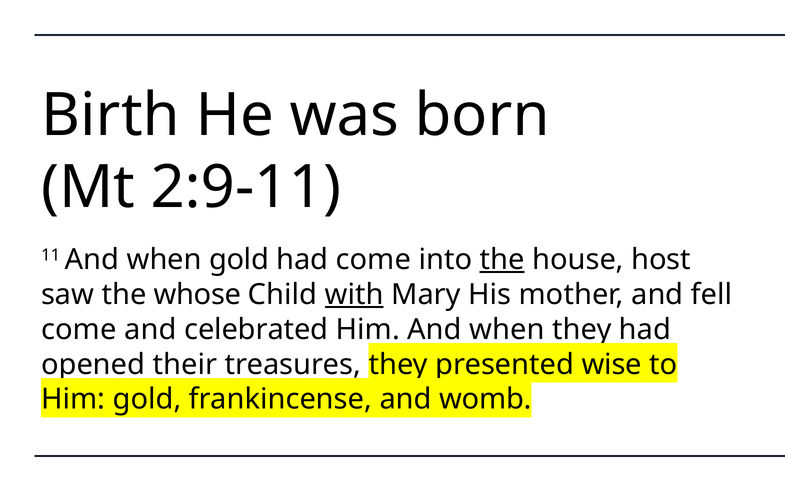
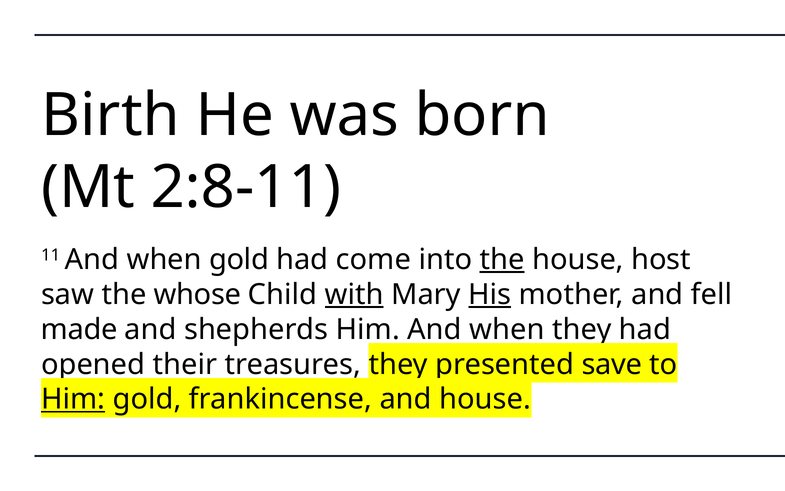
2:9-11: 2:9-11 -> 2:8-11 (246, 187)
His underline: none -> present (490, 294)
come: come -> made (79, 329)
celebrated: celebrated -> shepherds (256, 329)
wise: wise -> save (612, 364)
Him underline: none -> present (73, 399)
and womb: womb -> house (485, 399)
